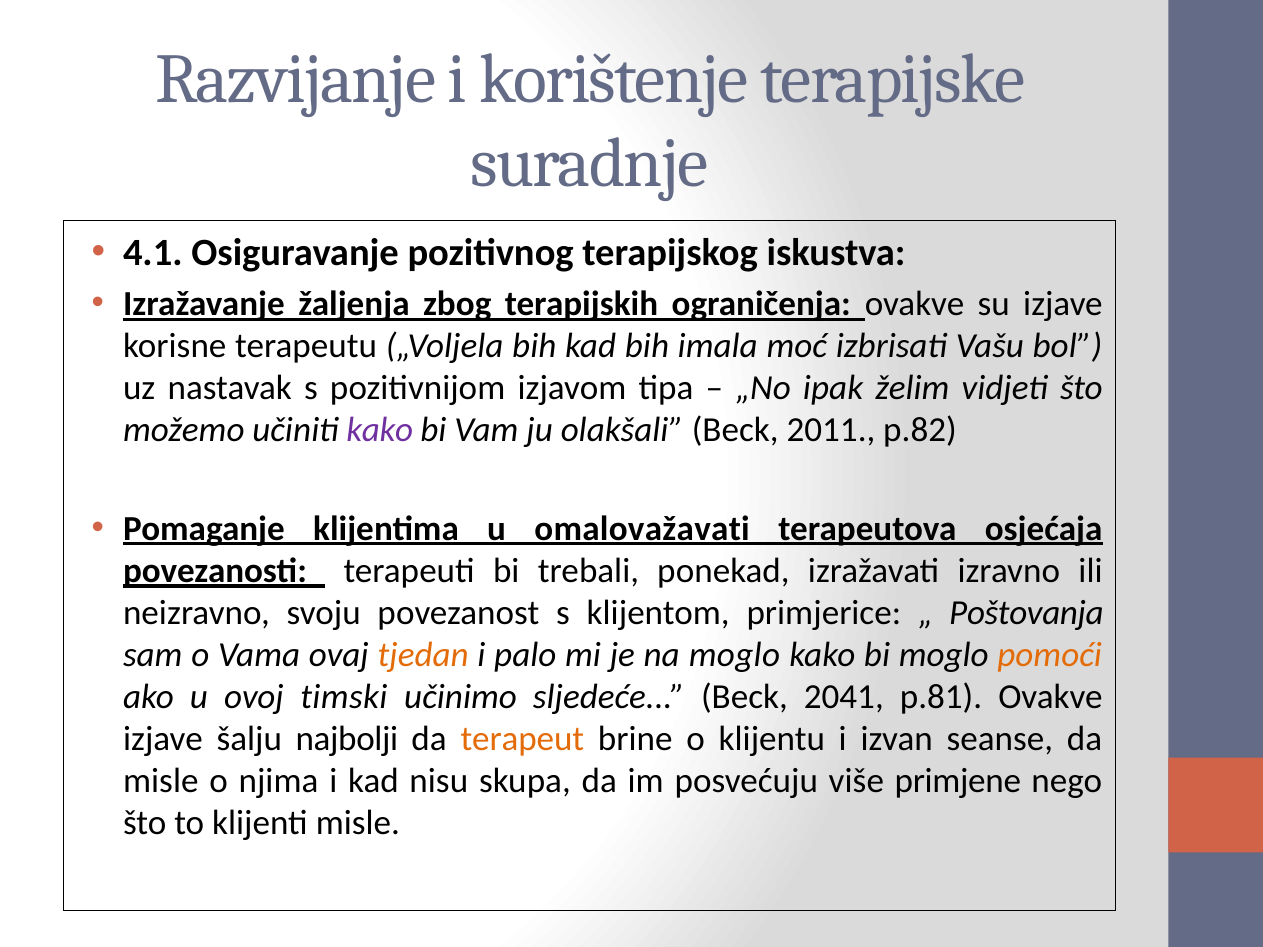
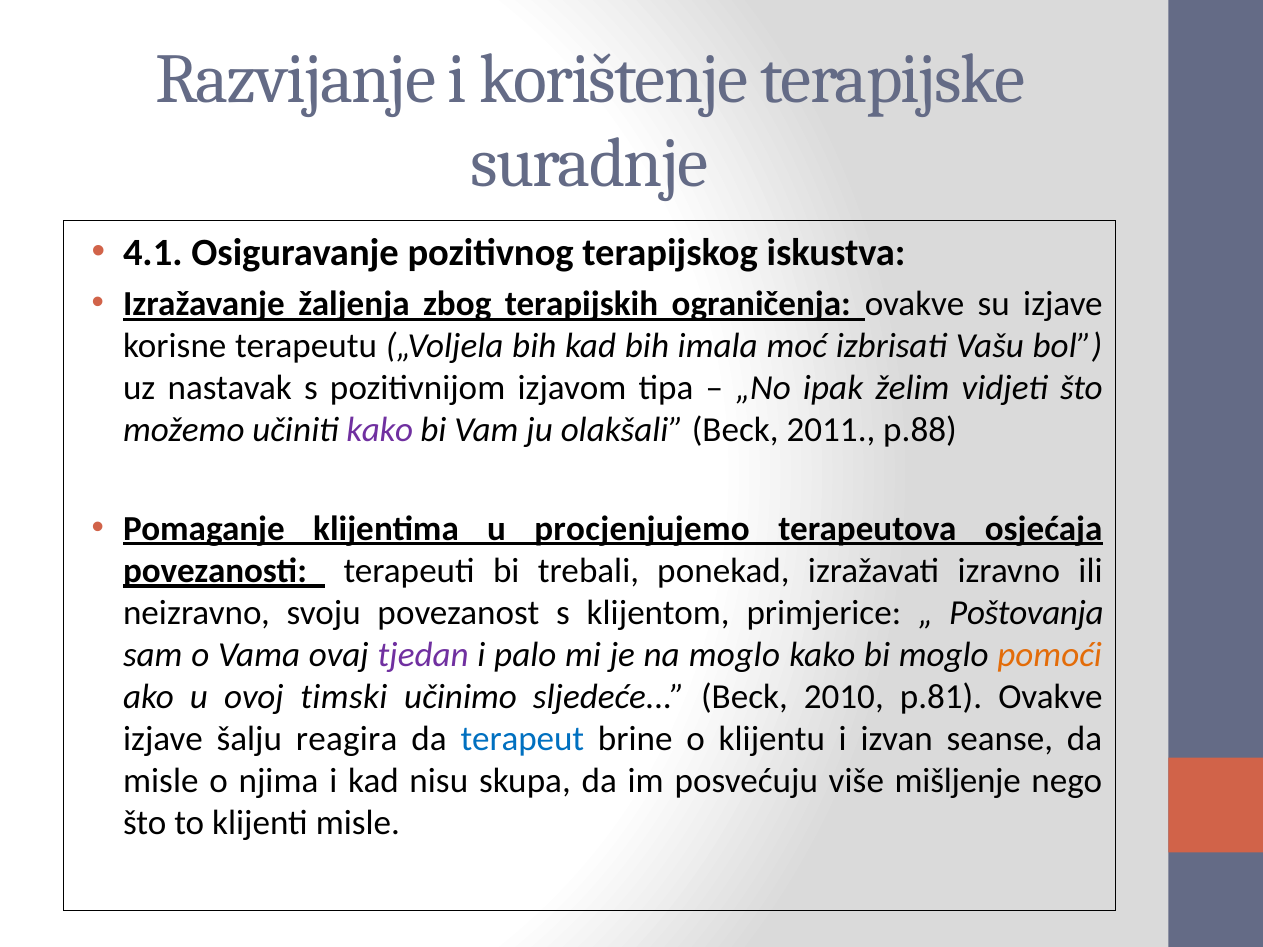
p.82: p.82 -> p.88 (920, 431)
omalovažavati: omalovažavati -> procjenjujemo (642, 529)
tjedan colour: orange -> purple (423, 655)
2041: 2041 -> 2010 (844, 697)
najbolji: najbolji -> reagira (347, 739)
terapeut colour: orange -> blue (522, 739)
primjene: primjene -> mišljenje (958, 781)
